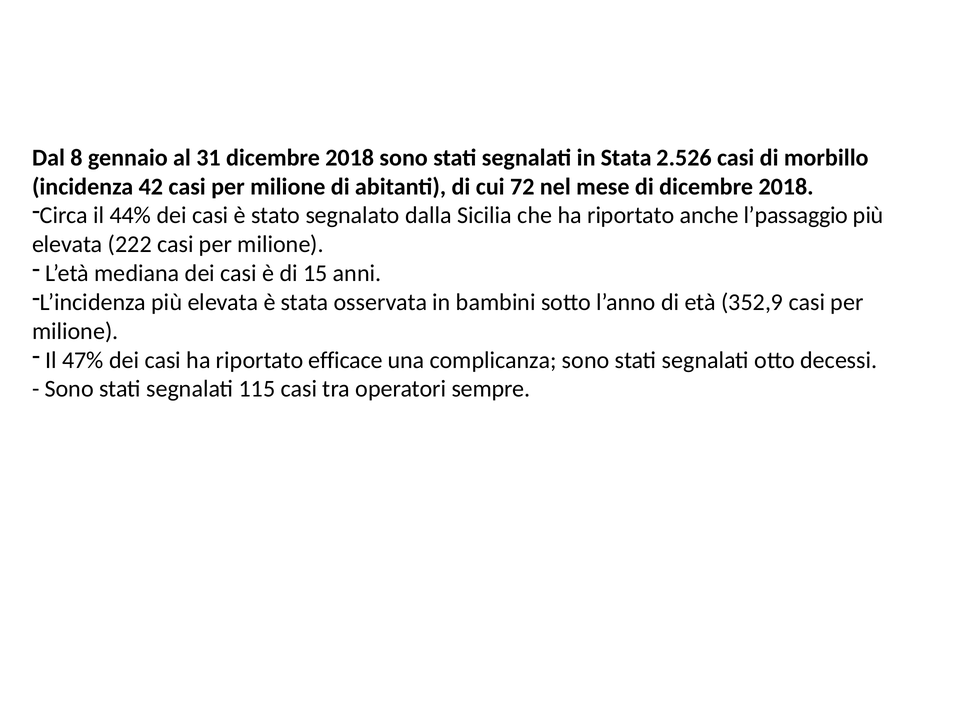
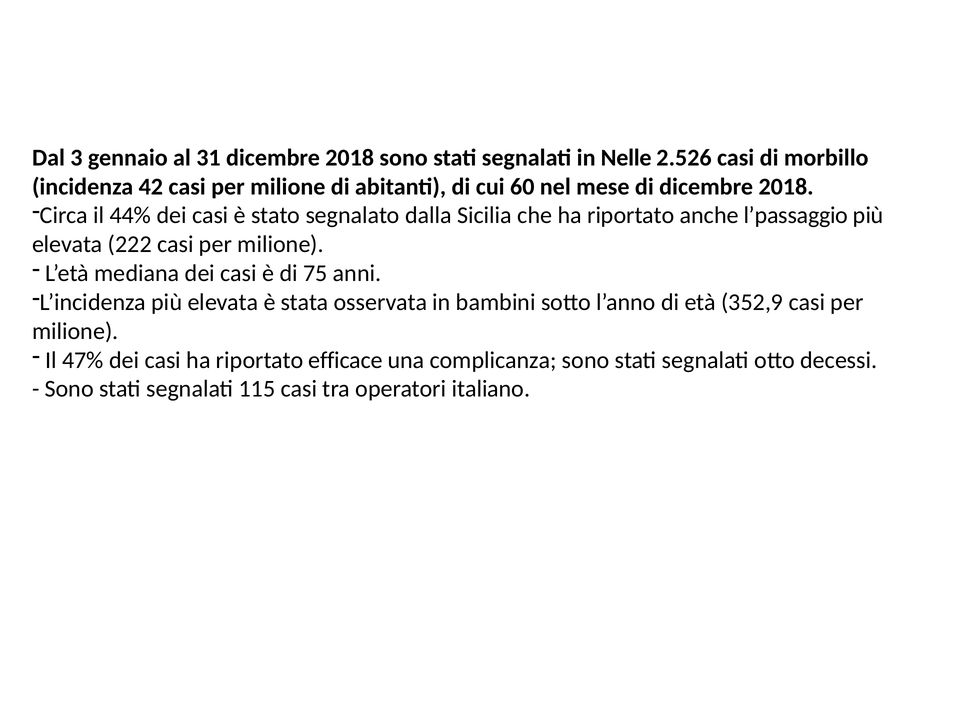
8: 8 -> 3 (76, 157)
in Stata: Stata -> Nelle (626, 157)
72: 72 -> 60 (522, 186)
15: 15 -> 75 (315, 273)
sempre: sempre -> italiano (491, 389)
